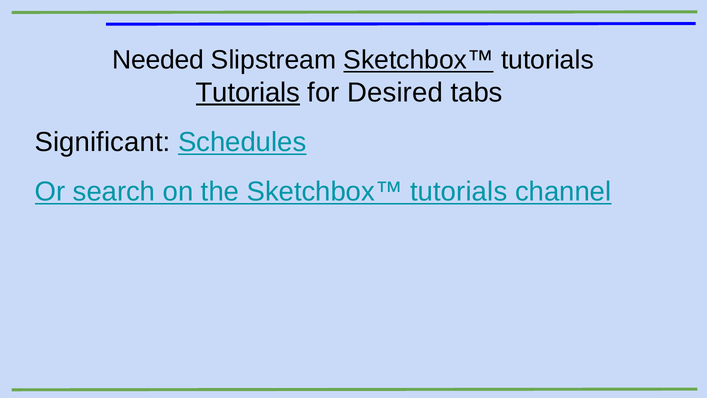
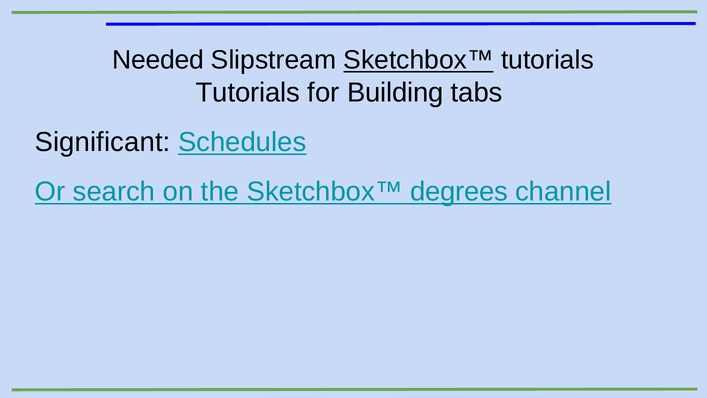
Tutorials underline: present -> none (248, 93)
Desired: Desired -> Building (395, 93)
the Sketchbox™ tutorials: tutorials -> degrees (459, 192)
